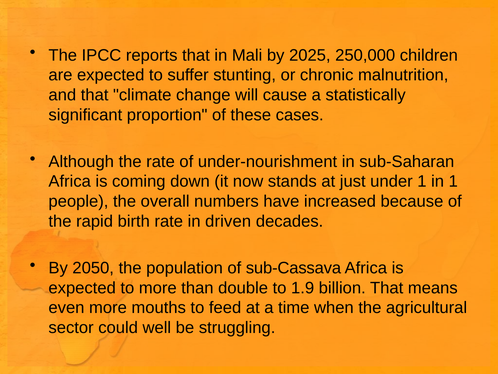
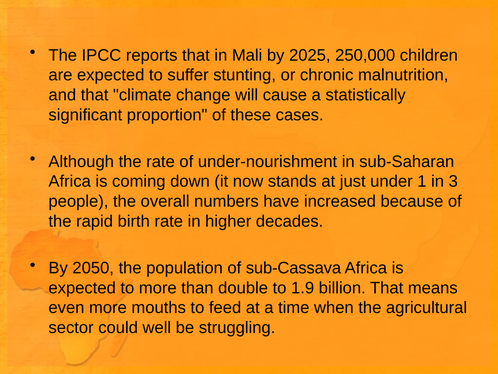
in 1: 1 -> 3 (453, 181)
driven: driven -> higher (228, 221)
